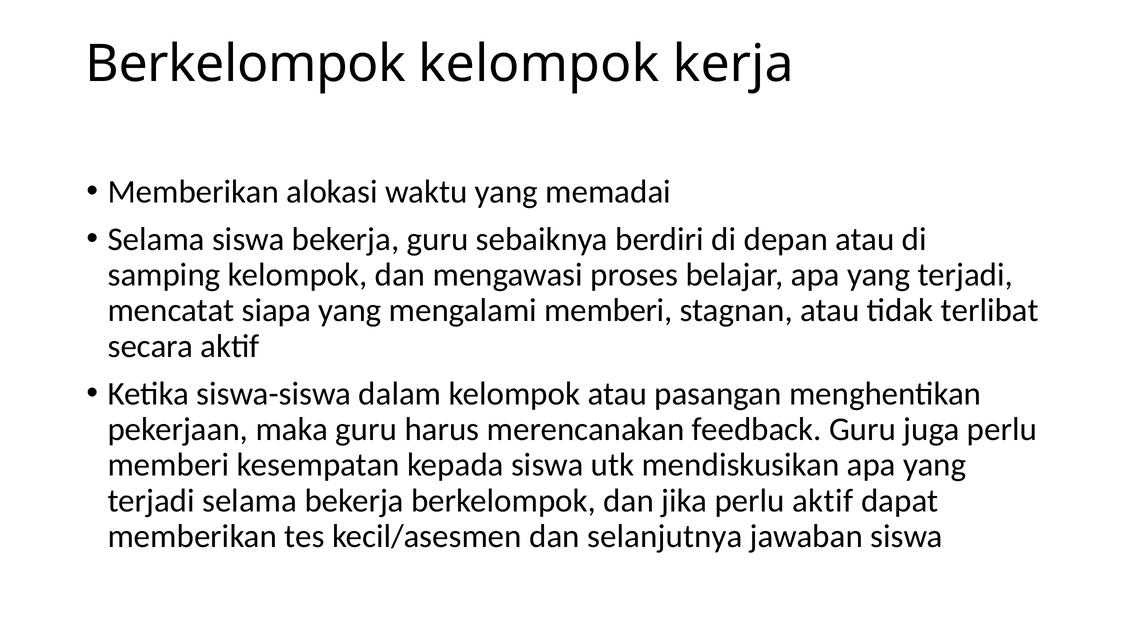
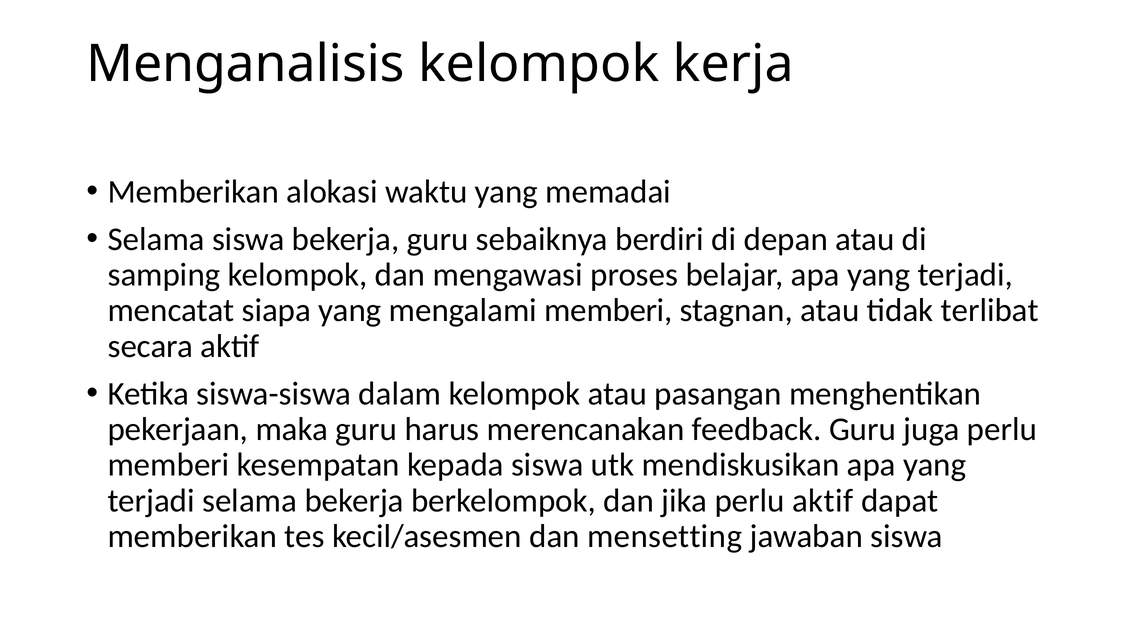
Berkelompok: Berkelompok -> Menganalisis (246, 64)
selanjutnya: selanjutnya -> mensetting (665, 536)
